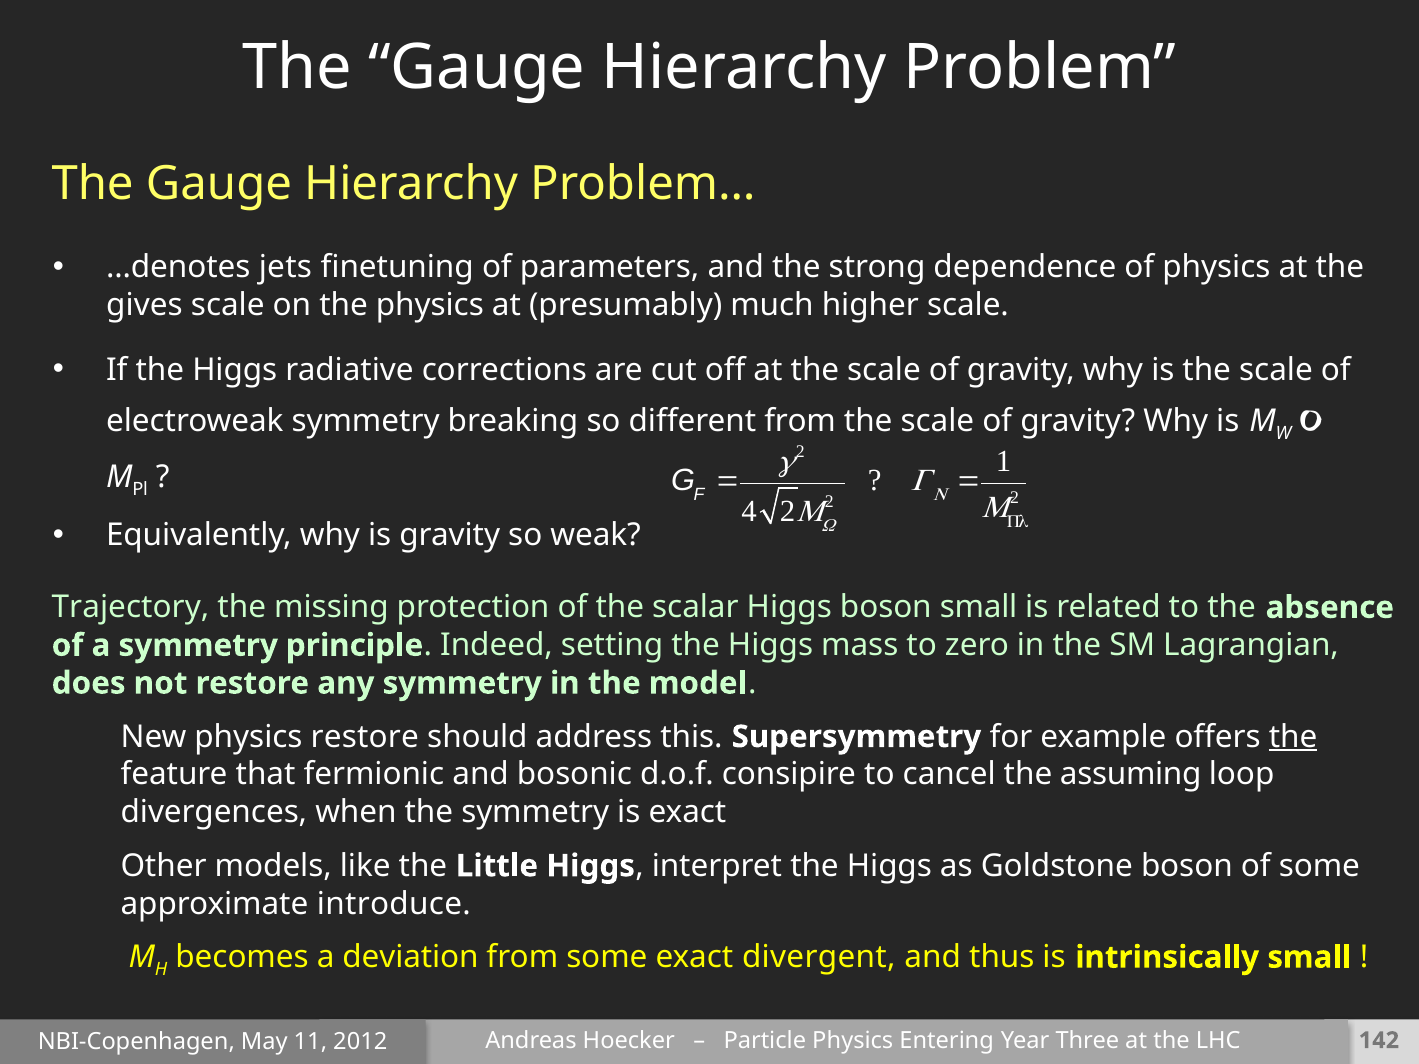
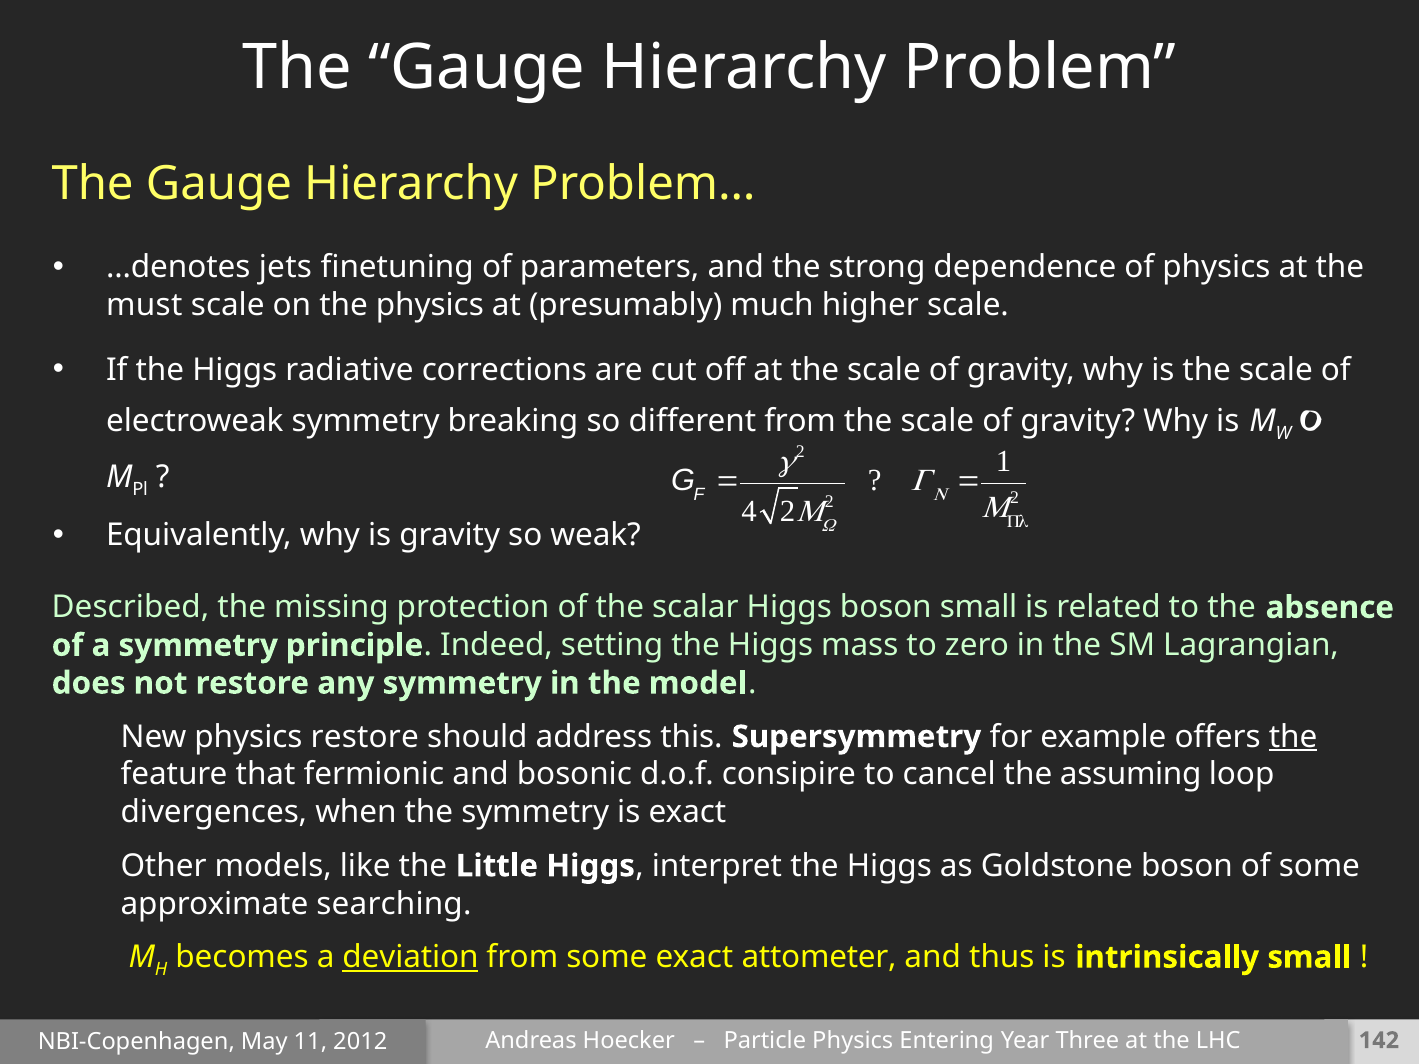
gives: gives -> must (144, 305)
Trajectory: Trajectory -> Described (130, 608)
introduce: introduce -> searching (394, 904)
deviation underline: none -> present (410, 958)
divergent: divergent -> attometer (819, 958)
